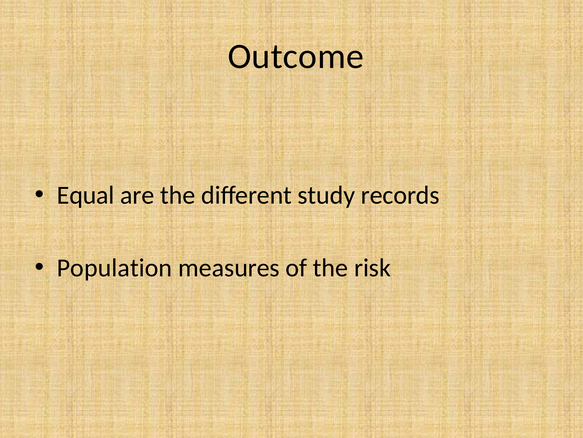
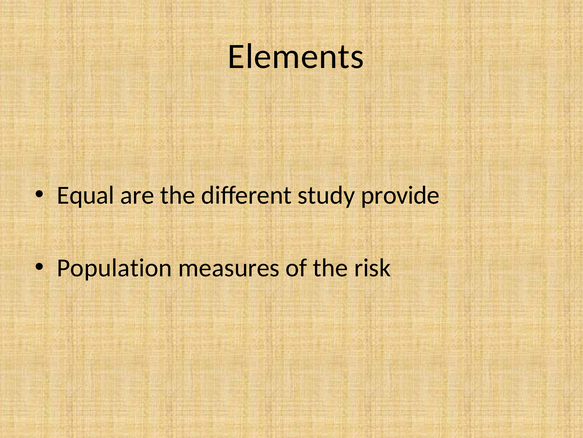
Outcome: Outcome -> Elements (296, 56)
records: records -> provide (400, 195)
